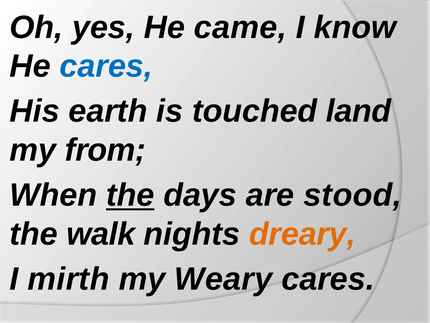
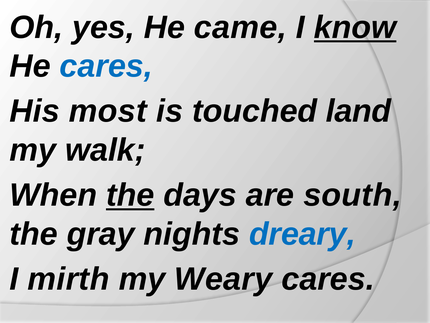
know underline: none -> present (355, 27)
earth: earth -> most (108, 111)
from: from -> walk (105, 150)
stood: stood -> south (353, 195)
walk: walk -> gray (101, 234)
dreary colour: orange -> blue (302, 234)
